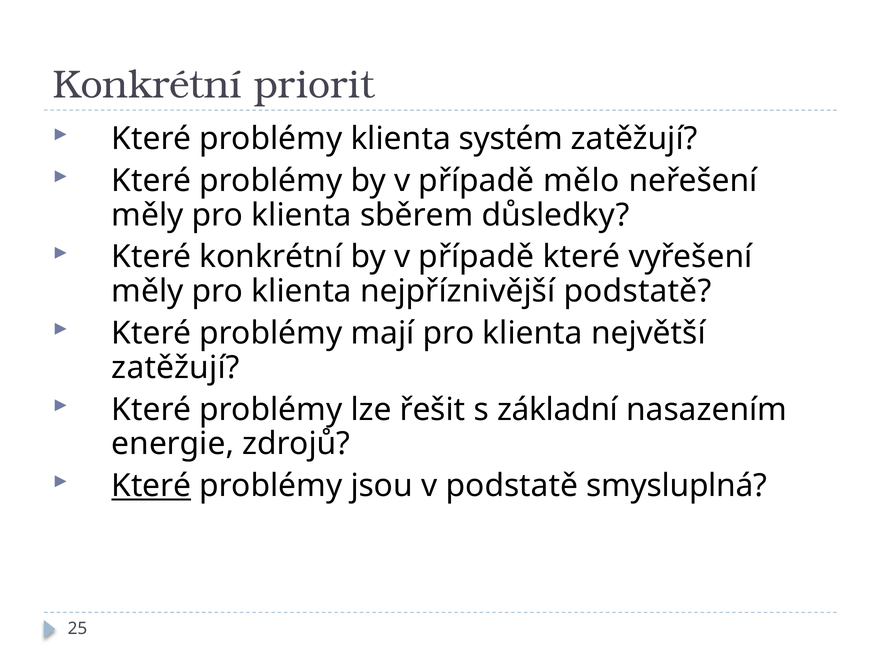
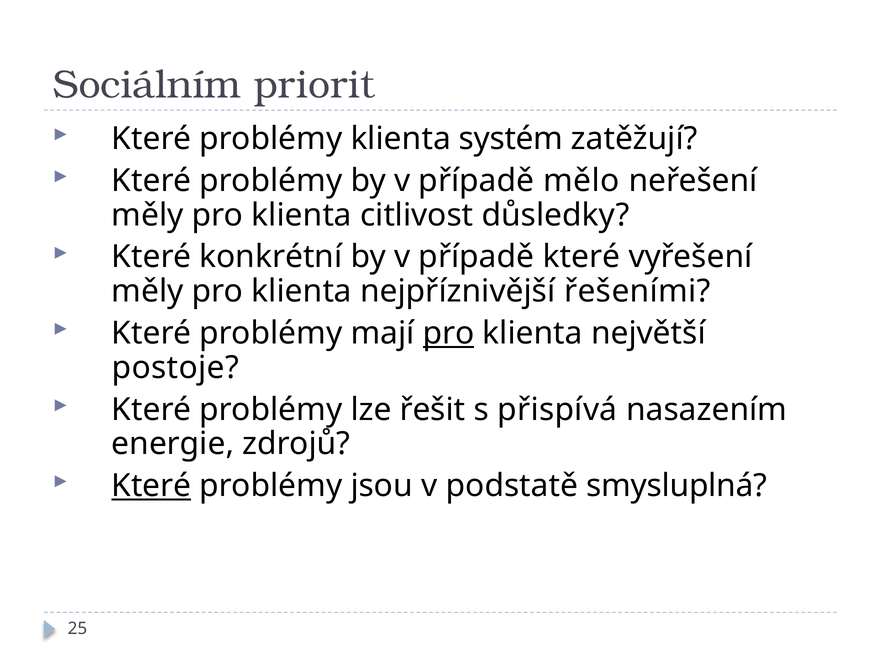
Konkrétní: Konkrétní -> Sociálním (147, 85)
sběrem: sběrem -> citlivost (417, 215)
nejpříznivější podstatě: podstatě -> řešeními (637, 291)
pro underline: none -> present (449, 333)
zatěžují: zatěžují -> postoje (175, 368)
základní: základní -> přispívá (557, 409)
